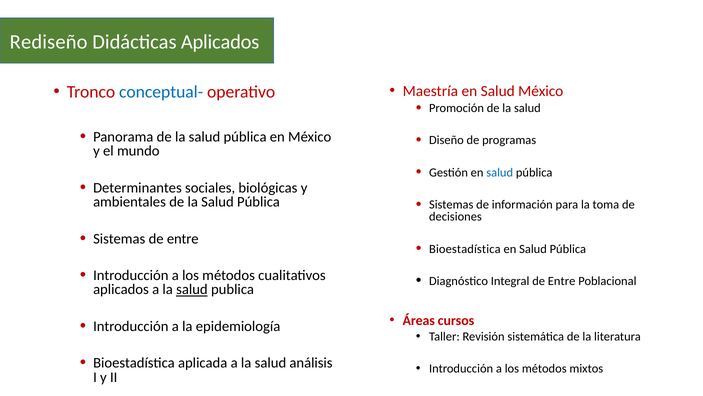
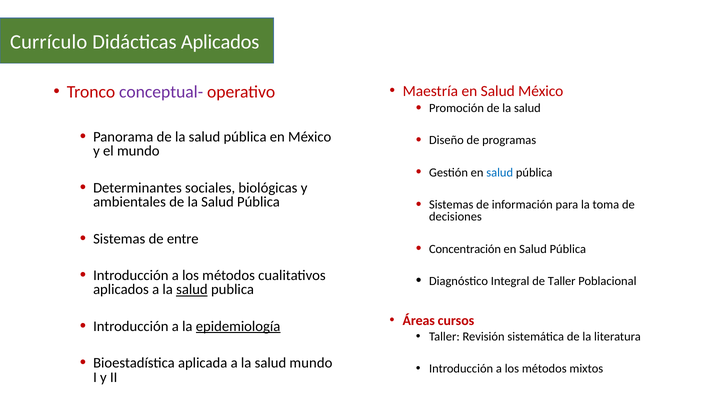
Rediseño: Rediseño -> Currículo (49, 42)
conceptual- colour: blue -> purple (161, 92)
Bioestadística: Bioestadística -> Concentración (465, 249)
Integral de Entre: Entre -> Taller (562, 281)
epidemiología underline: none -> present (238, 326)
salud análisis: análisis -> mundo (311, 362)
